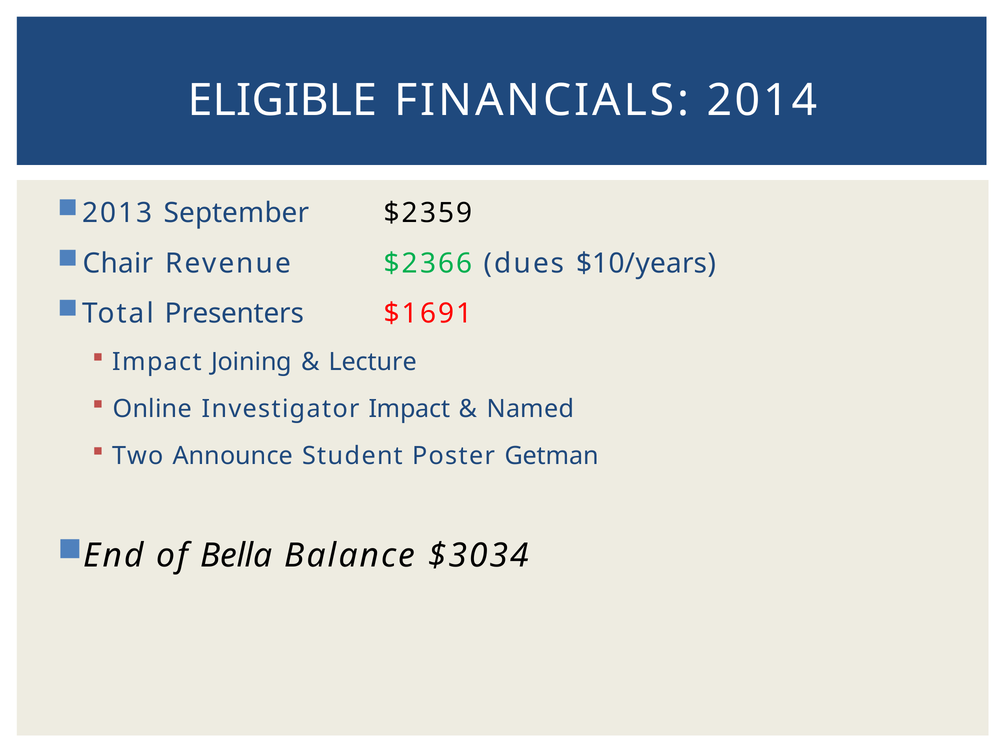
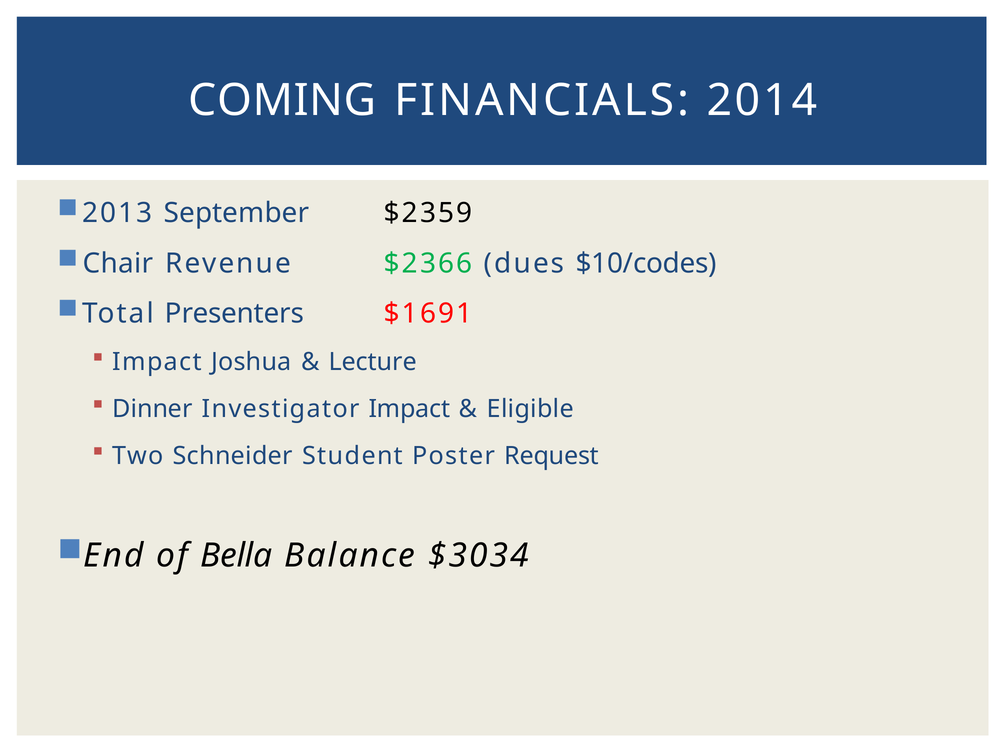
ELIGIBLE: ELIGIBLE -> COMING (282, 100)
$10/years: $10/years -> $10/codes (646, 263)
Joining: Joining -> Joshua (251, 362)
Online: Online -> Dinner (152, 409)
Named: Named -> Eligible (530, 409)
Announce: Announce -> Schneider (233, 456)
Getman: Getman -> Request (552, 456)
